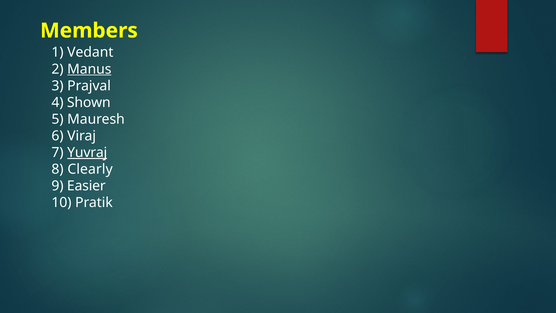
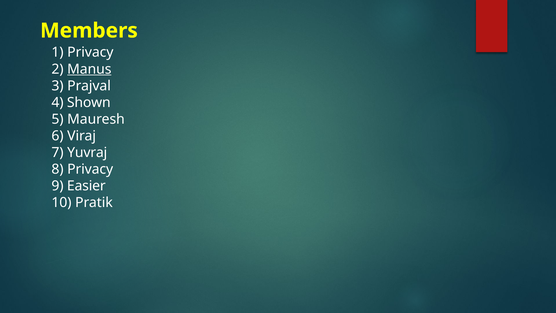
1 Vedant: Vedant -> Privacy (90, 52)
Yuvraj underline: present -> none (87, 152)
8 Clearly: Clearly -> Privacy (90, 169)
